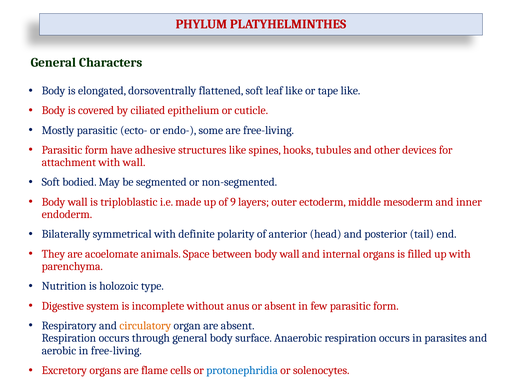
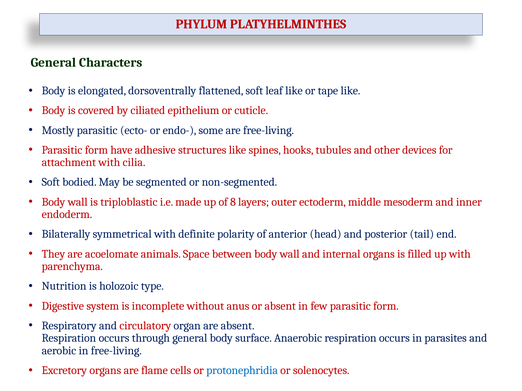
with wall: wall -> cilia (134, 163)
9: 9 -> 8 (233, 202)
circulatory colour: orange -> red (145, 326)
